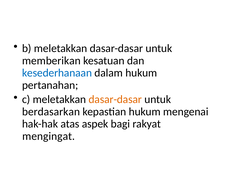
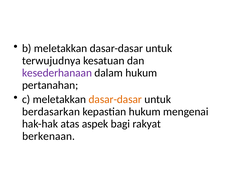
memberikan: memberikan -> terwujudnya (51, 60)
kesederhanaan colour: blue -> purple (57, 73)
mengingat: mengingat -> berkenaan (49, 136)
